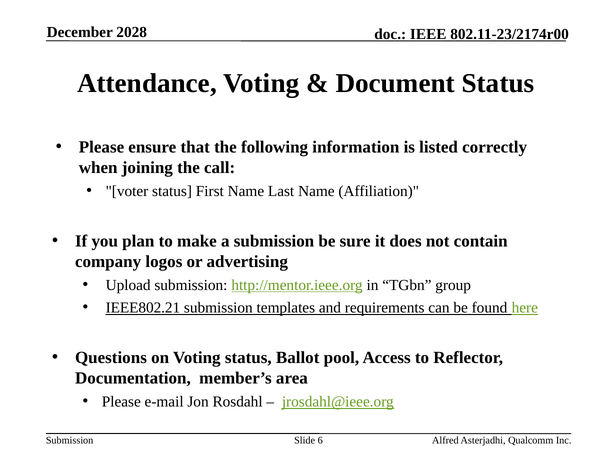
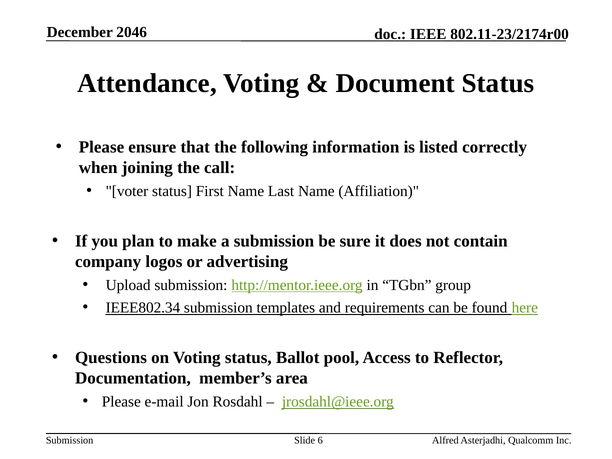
2028: 2028 -> 2046 (132, 32)
IEEE802.21: IEEE802.21 -> IEEE802.34 (143, 308)
